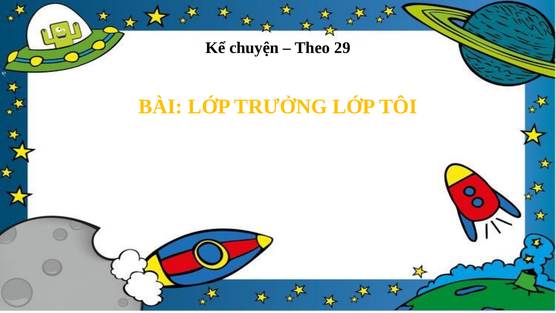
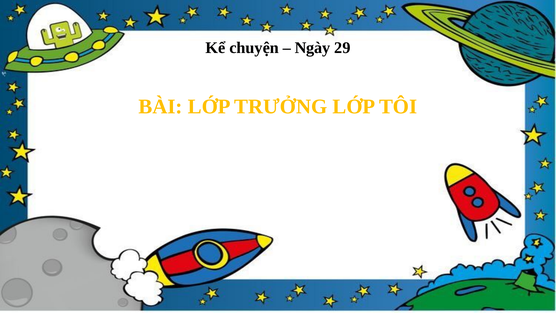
Theo: Theo -> Ngày (313, 48)
